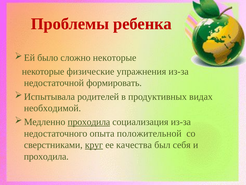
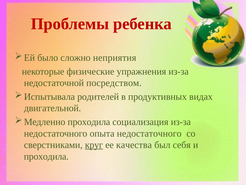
сложно некоторые: некоторые -> неприятия (115, 58)
формировать: формировать -> посредством (114, 83)
необходимой: необходимой -> двигательной (53, 108)
проходила underline: present -> none (89, 122)
опыта положительной: положительной -> недостаточного (149, 133)
